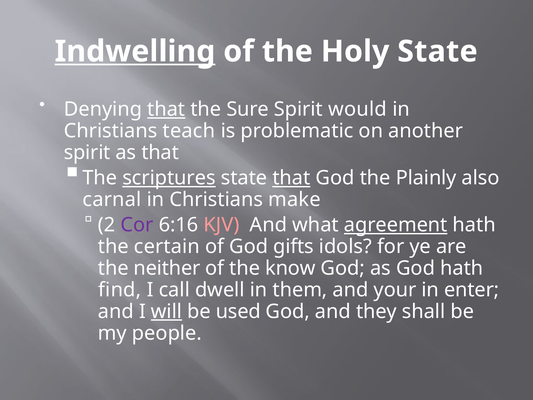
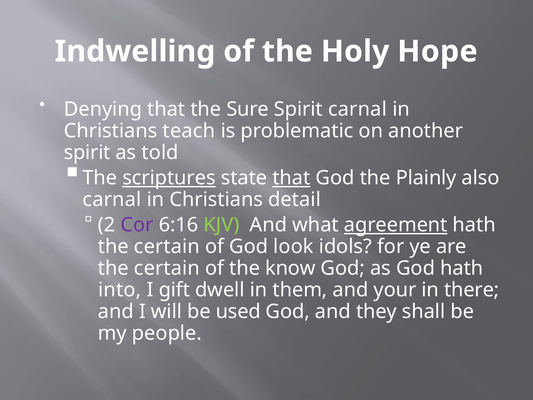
Indwelling underline: present -> none (135, 51)
Holy State: State -> Hope (437, 51)
that underline: present -> none (166, 109)
Spirit would: would -> carnal (357, 109)
as that: that -> told (160, 153)
make: make -> detail (295, 199)
KJV colour: pink -> light green (221, 225)
gifts: gifts -> look (293, 246)
neither: neither -> certain (167, 268)
find: find -> into (120, 290)
call: call -> gift (174, 290)
enter: enter -> there (472, 290)
will underline: present -> none (167, 311)
